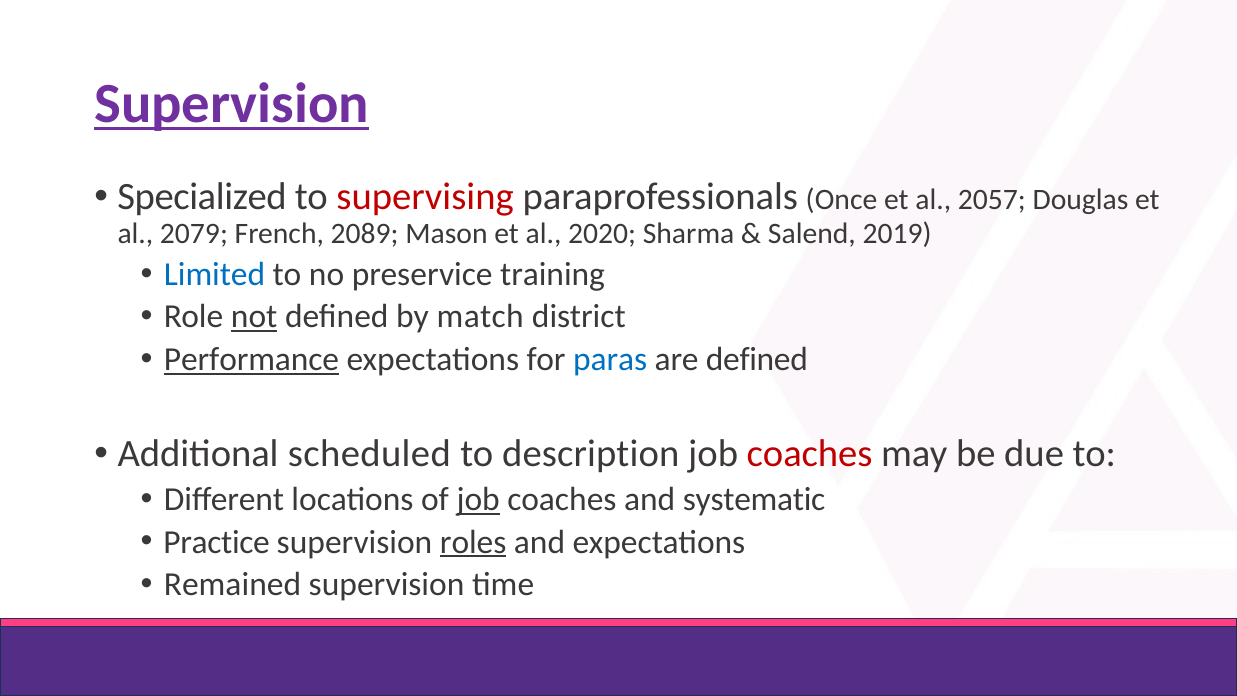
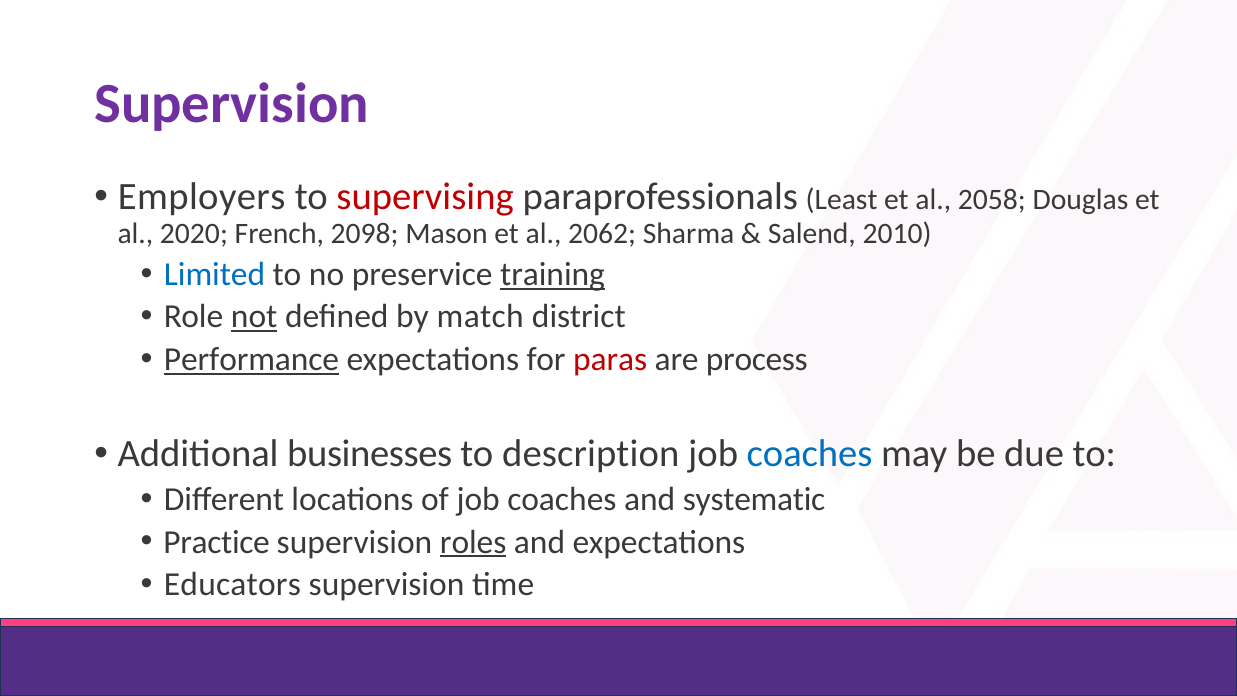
Supervision underline: present -> none (232, 104)
Specialized: Specialized -> Employers (202, 197)
Once: Once -> Least (842, 200)
2057: 2057 -> 2058 (992, 200)
2079: 2079 -> 2020 (194, 234)
2089: 2089 -> 2098 (365, 234)
2020: 2020 -> 2062 (602, 234)
2019: 2019 -> 2010 (897, 234)
training underline: none -> present (553, 274)
paras colour: blue -> red (610, 359)
are defined: defined -> process (757, 359)
scheduled: scheduled -> businesses (370, 454)
coaches colour: red -> blue (810, 454)
job underline: present -> none (478, 499)
Remained: Remained -> Educators (232, 584)
